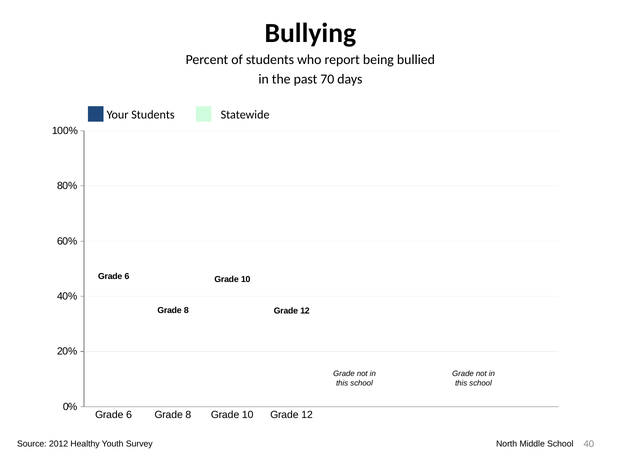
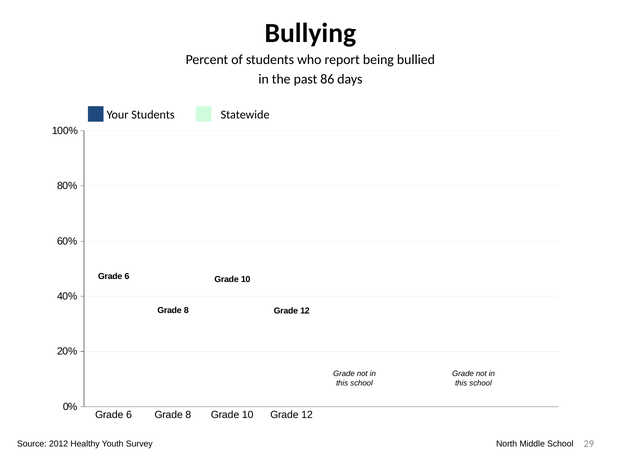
70: 70 -> 86 (327, 79)
40: 40 -> 29 (589, 444)
